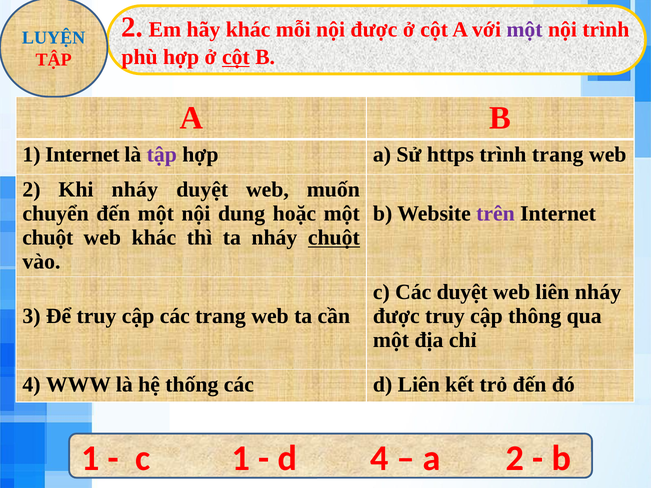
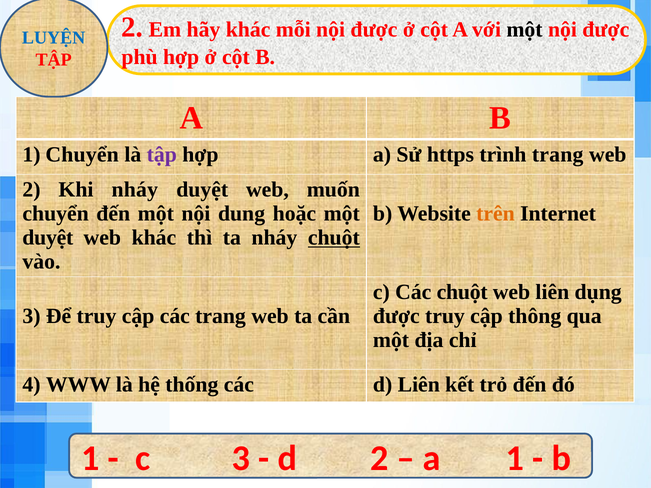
một colour: purple -> black (524, 30)
trình: trình -> được (606, 30)
cột underline: present -> none (236, 57)
1 Internet: Internet -> Chuyển (82, 155)
trên colour: purple -> orange (495, 214)
chuột: chuột -> duyệt (48, 238)
Các duyệt: duyệt -> chuột (462, 292)
liên nháy: nháy -> dụng (598, 292)
c 1: 1 -> 3 (241, 458)
d 4: 4 -> 2 (379, 458)
a 2: 2 -> 1 (515, 458)
